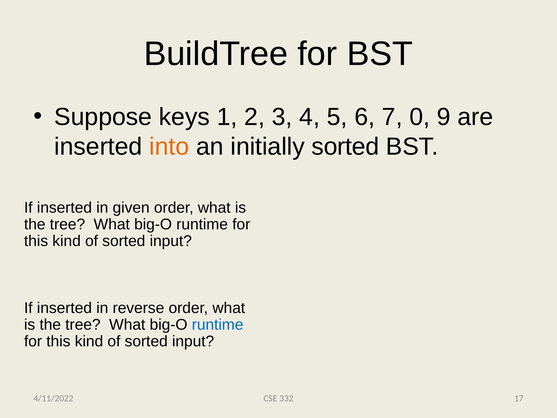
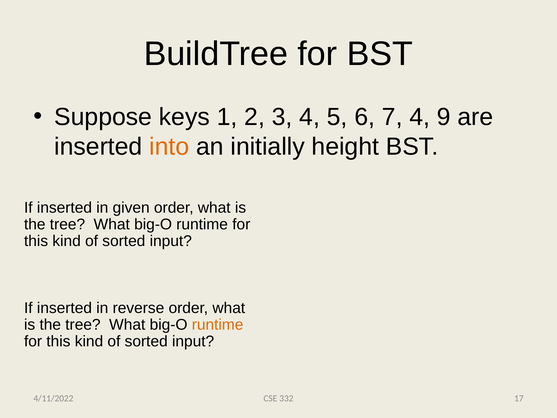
7 0: 0 -> 4 (420, 117)
initially sorted: sorted -> height (345, 147)
runtime colour: blue -> orange (218, 325)
